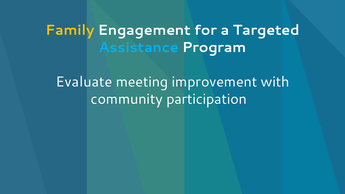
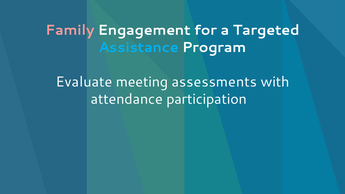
Family colour: yellow -> pink (70, 30)
improvement: improvement -> assessments (214, 82)
community: community -> attendance (127, 99)
